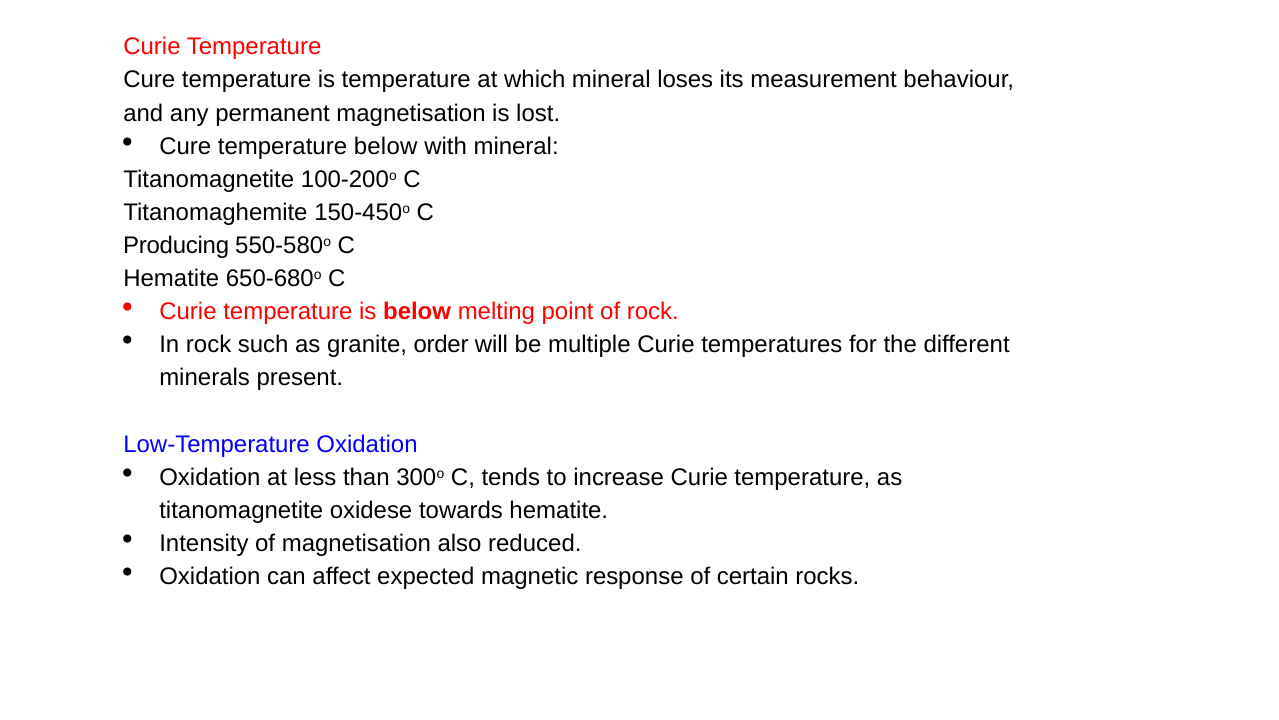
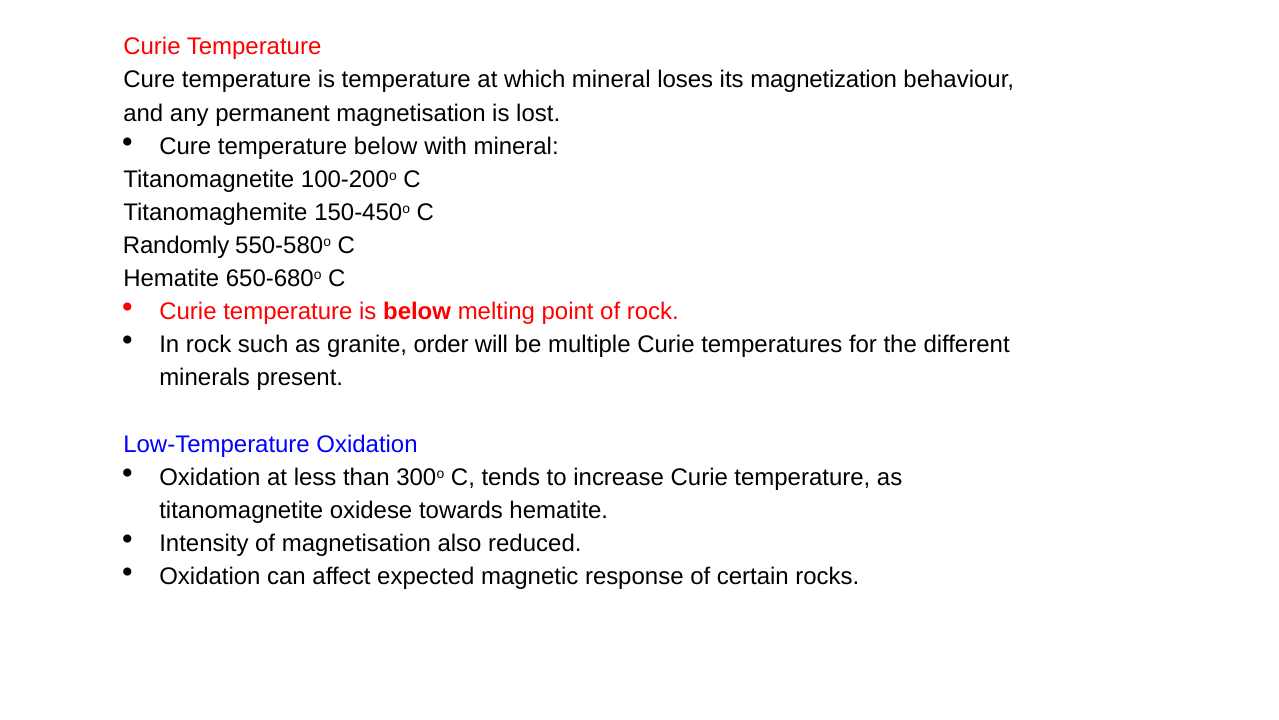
measurement: measurement -> magnetization (824, 80)
Producing: Producing -> Randomly (176, 245)
